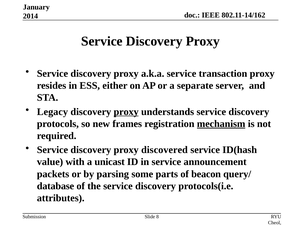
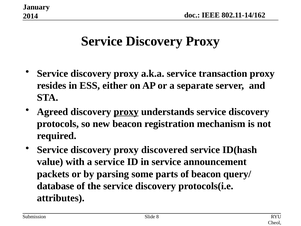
Legacy: Legacy -> Agreed (52, 112)
new frames: frames -> beacon (127, 124)
mechanism underline: present -> none (221, 124)
a unicast: unicast -> service (110, 162)
